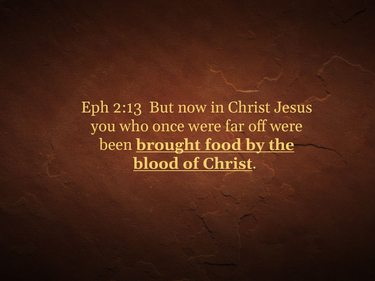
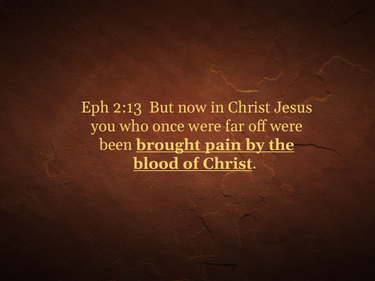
food: food -> pain (223, 145)
